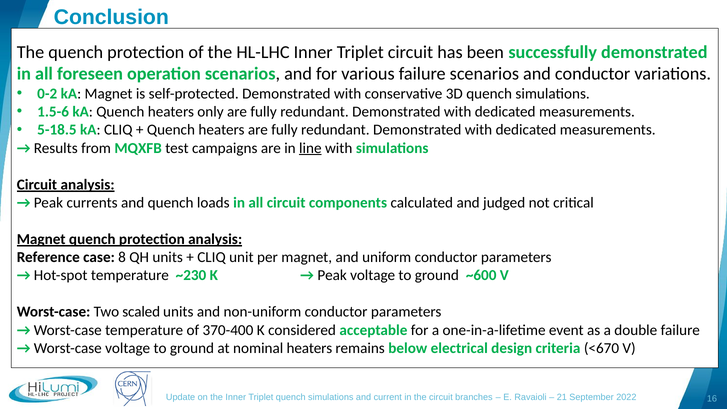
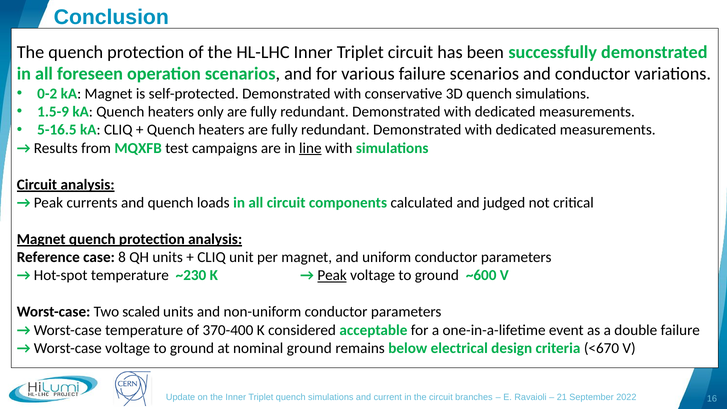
1.5-6: 1.5-6 -> 1.5-9 (53, 112)
5-18.5: 5-18.5 -> 5-16.5 (57, 130)
Peak underline: none -> present (332, 275)
nominal heaters: heaters -> ground (309, 348)
